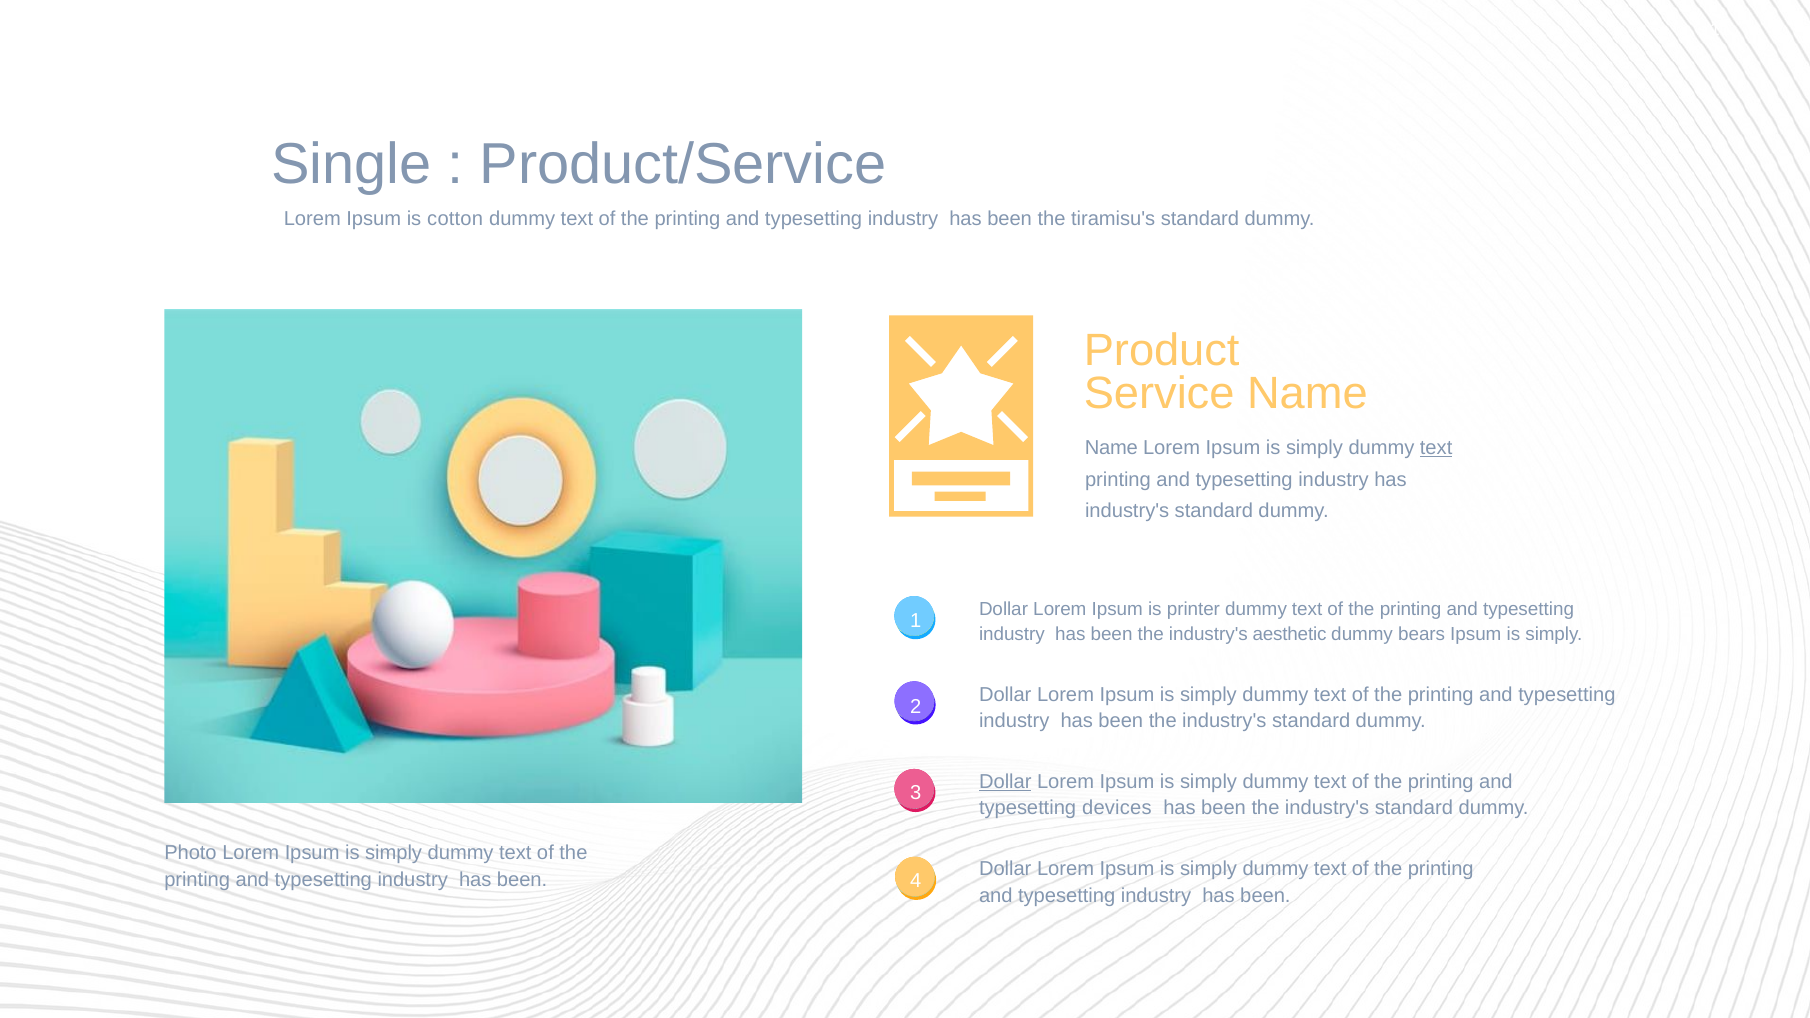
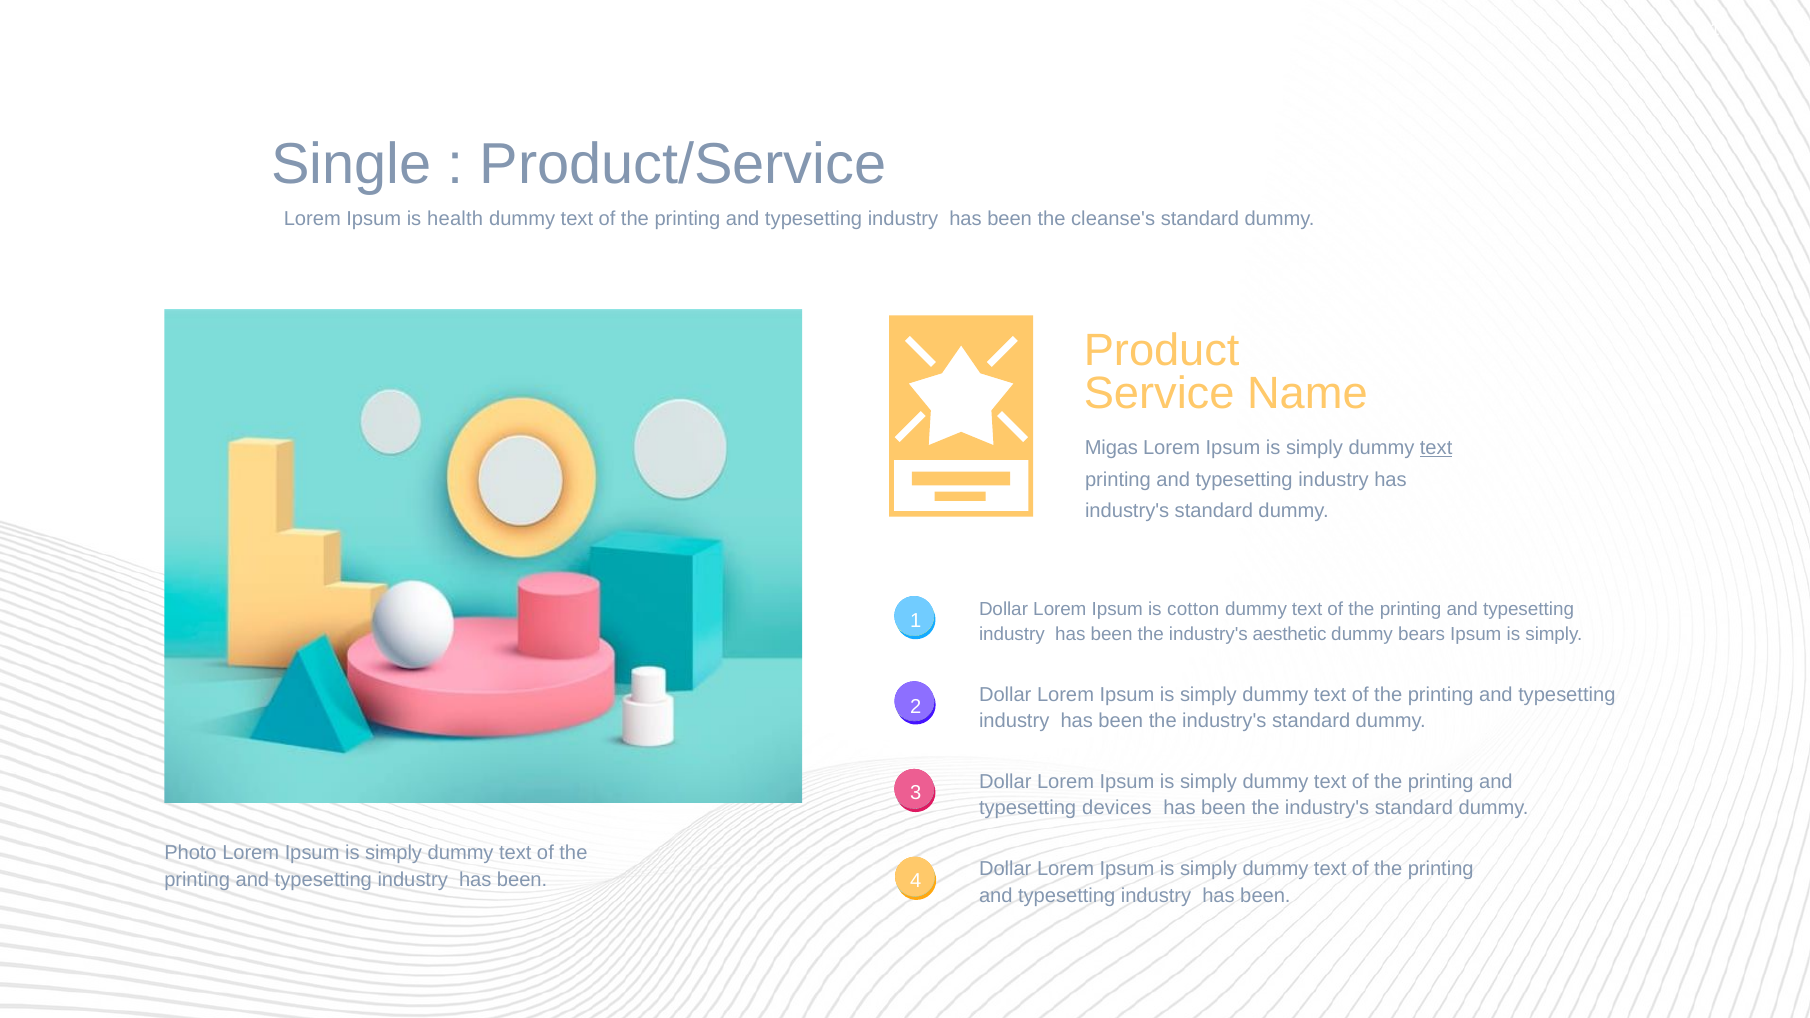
cotton: cotton -> health (455, 219)
tiramisu's: tiramisu's -> cleanse's (1113, 219)
Name: Name -> Migas (1111, 448)
printer: printer -> cotton (1193, 610)
Dollar underline: present -> none (1005, 782)
